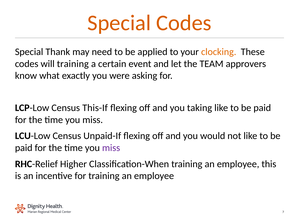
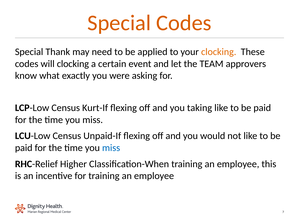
will training: training -> clocking (73, 64)
This-If: This-If -> Kurt-If (95, 108)
miss colour: purple -> blue (111, 148)
